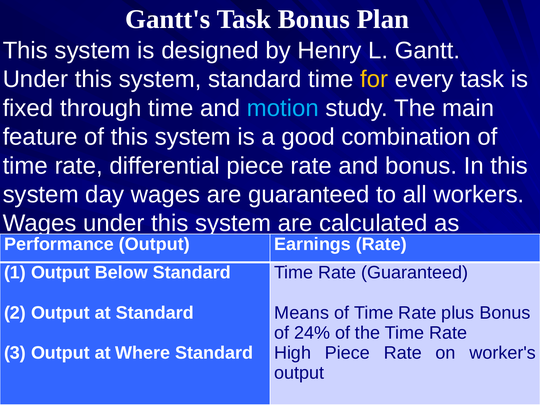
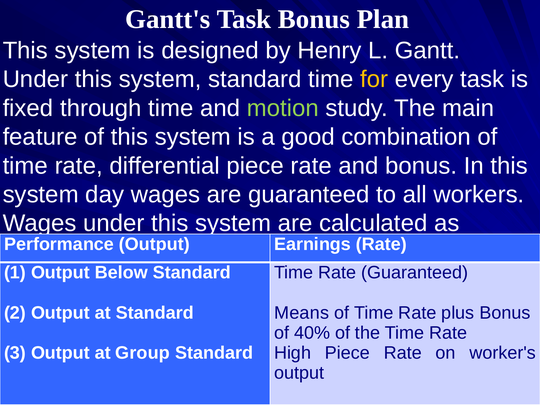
motion colour: light blue -> light green (283, 108)
24%: 24% -> 40% (312, 333)
Where: Where -> Group (143, 353)
